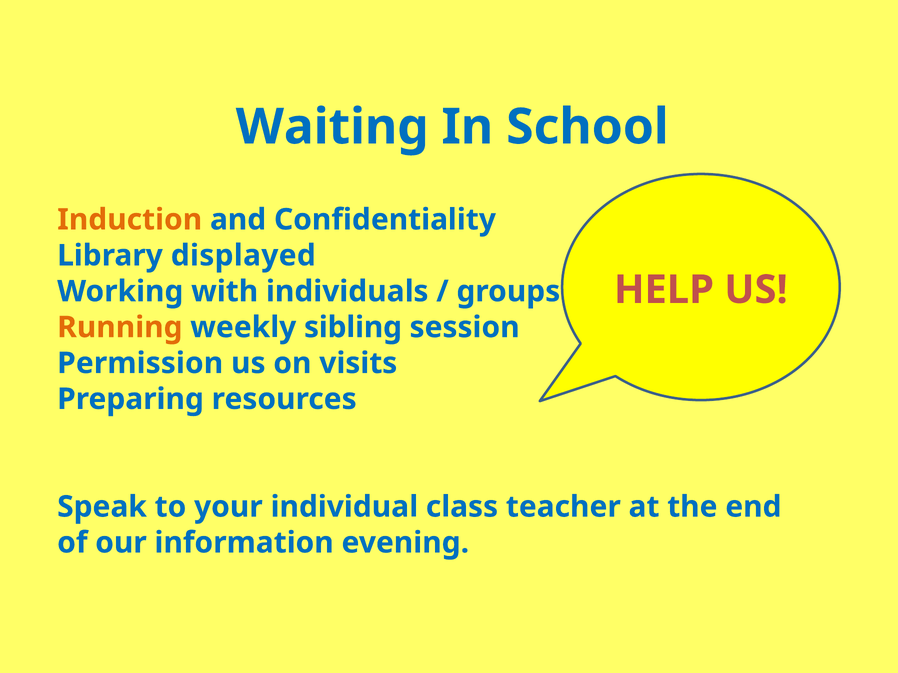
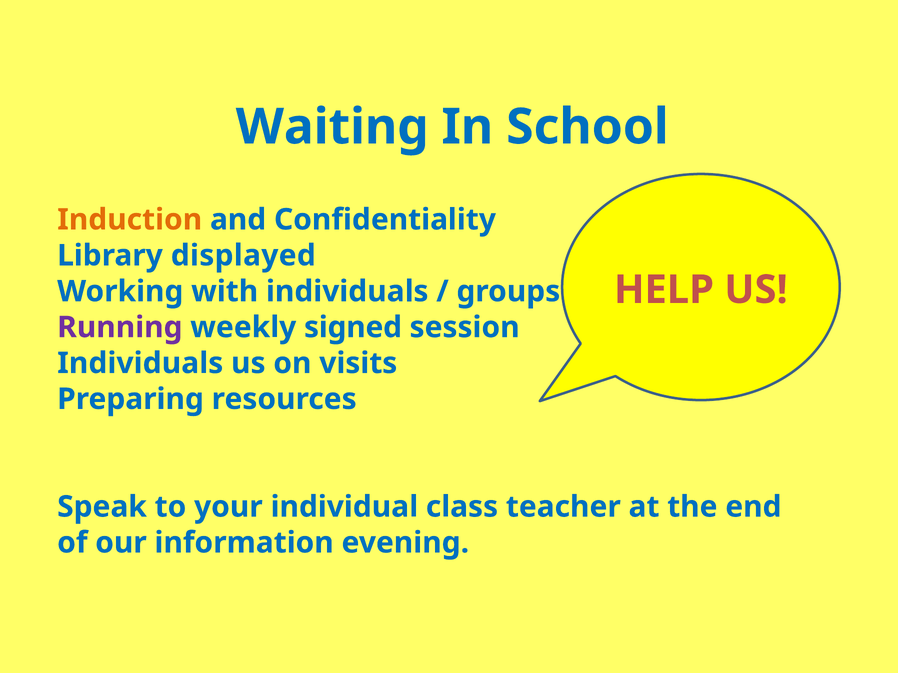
Running colour: orange -> purple (120, 328)
sibling: sibling -> signed (353, 328)
Permission: Permission -> Individuals (140, 363)
